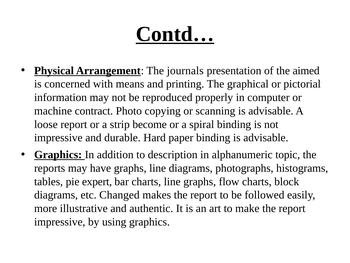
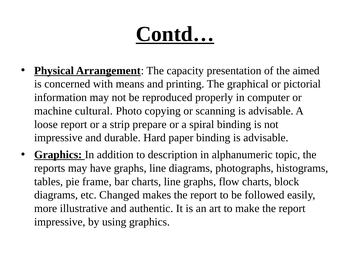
journals: journals -> capacity (185, 70)
contract: contract -> cultural (94, 111)
become: become -> prepare (150, 124)
expert: expert -> frame (97, 181)
